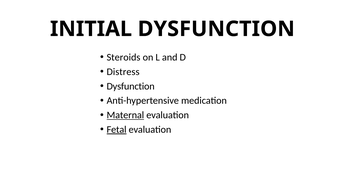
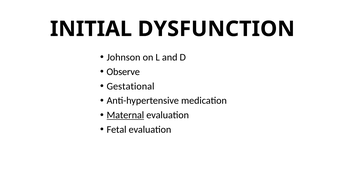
Steroids: Steroids -> Johnson (124, 57)
Distress: Distress -> Observe (123, 72)
Dysfunction: Dysfunction -> Gestational (131, 86)
Fetal underline: present -> none (117, 130)
